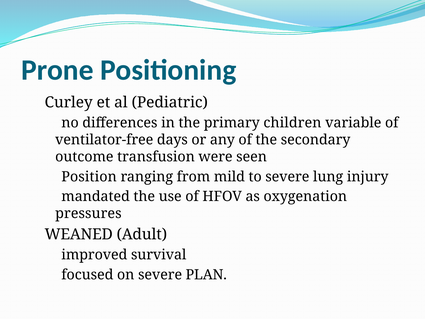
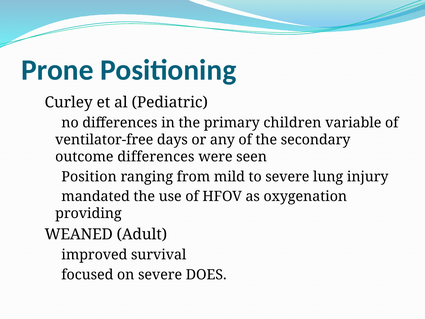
outcome transfusion: transfusion -> differences (156, 157)
pressures: pressures -> providing (88, 213)
PLAN: PLAN -> DOES (206, 275)
